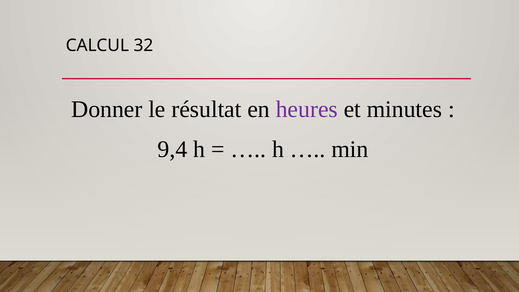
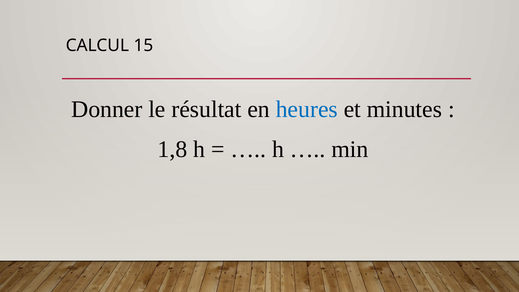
32: 32 -> 15 (143, 45)
heures colour: purple -> blue (307, 109)
9,4: 9,4 -> 1,8 (173, 149)
